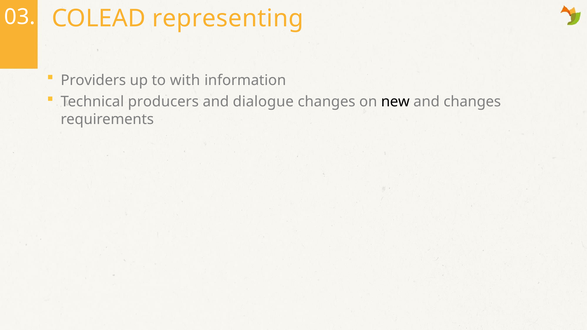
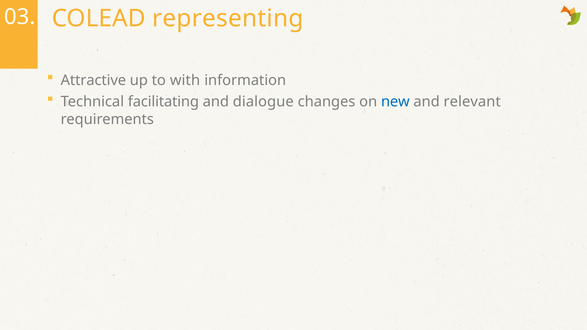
Providers: Providers -> Attractive (93, 80)
producers: producers -> facilitating (163, 102)
new colour: black -> blue (395, 102)
and changes: changes -> relevant (472, 102)
